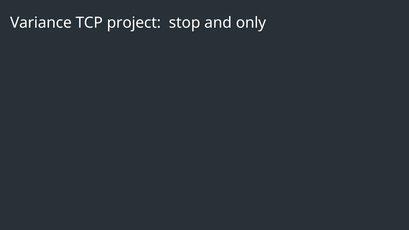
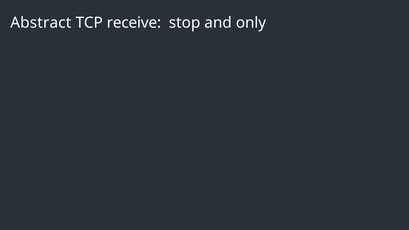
Variance: Variance -> Abstract (41, 23)
project: project -> receive (134, 23)
